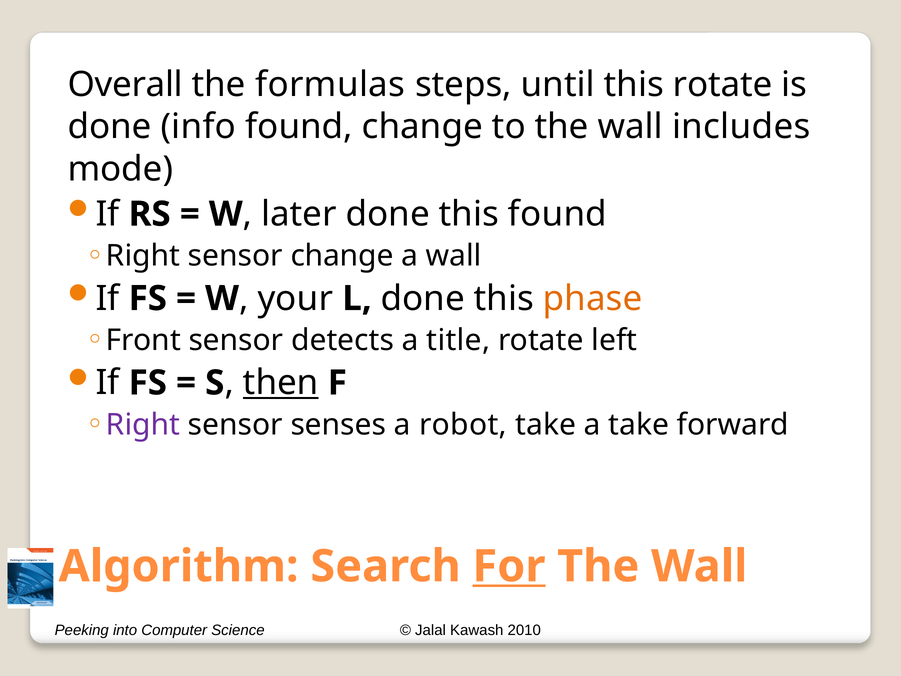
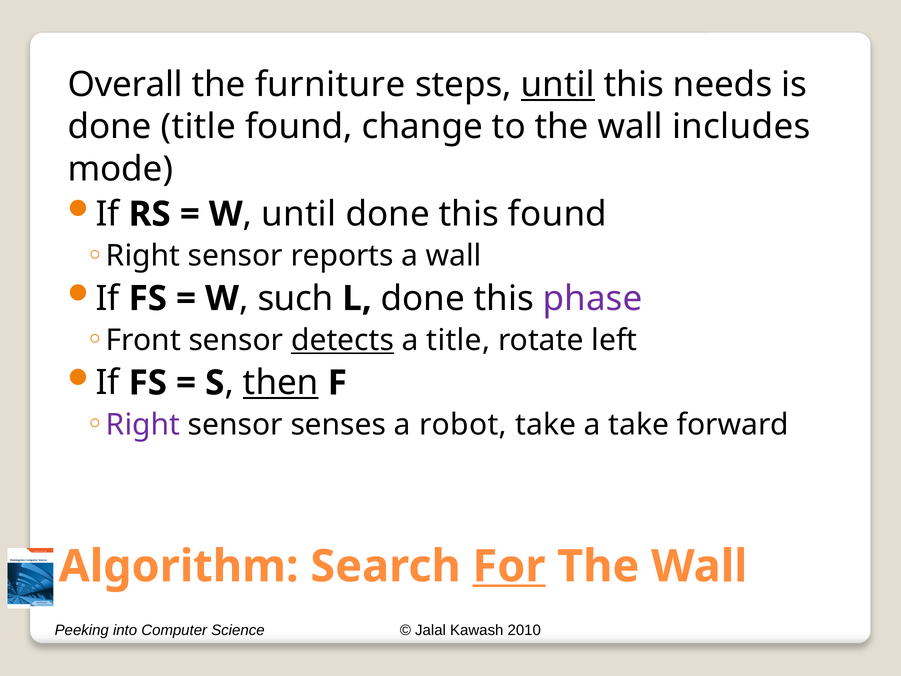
formulas: formulas -> furniture (330, 85)
until underline: none -> present (558, 85)
this rotate: rotate -> needs (723, 85)
done info: info -> title (198, 127)
later: later -> until (299, 214)
sensor change: change -> reports (342, 256)
your: your -> such (295, 298)
phase colour: orange -> purple (593, 298)
detects underline: none -> present (343, 340)
